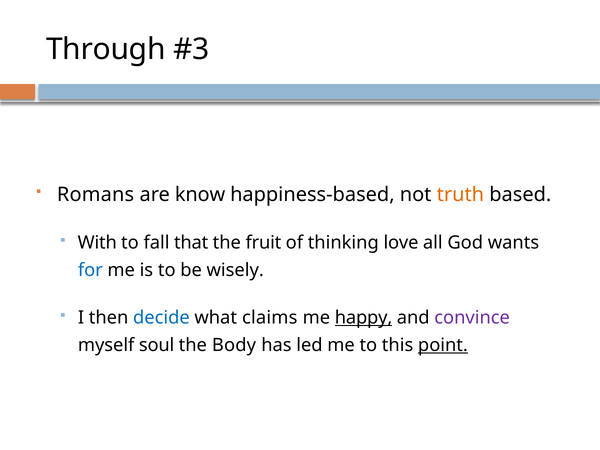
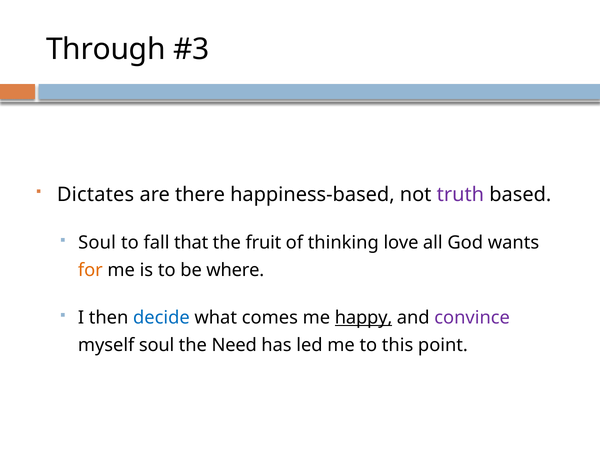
Romans: Romans -> Dictates (96, 194)
know: know -> there (200, 194)
truth colour: orange -> purple (460, 194)
With: With -> Soul (97, 243)
for colour: blue -> orange (90, 270)
wisely: wisely -> where (235, 270)
claims: claims -> comes (270, 318)
Body: Body -> Need (234, 345)
point underline: present -> none (443, 345)
